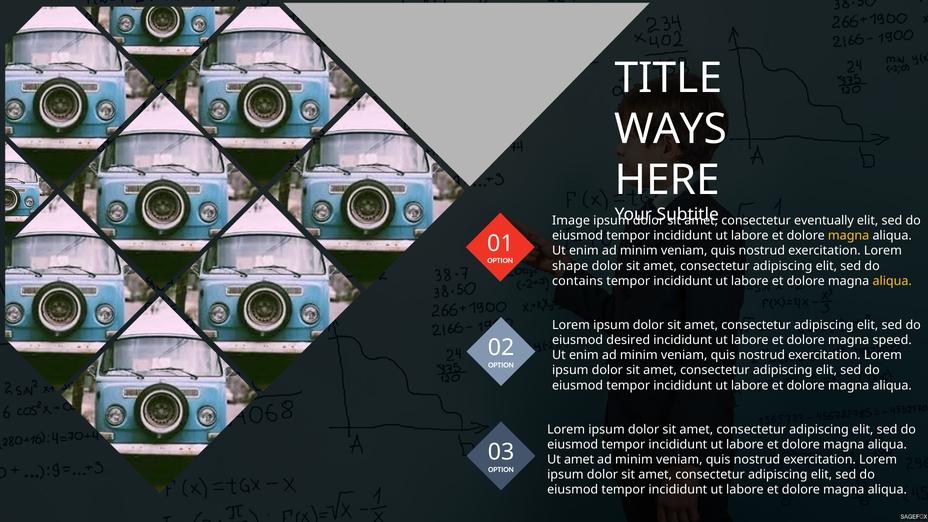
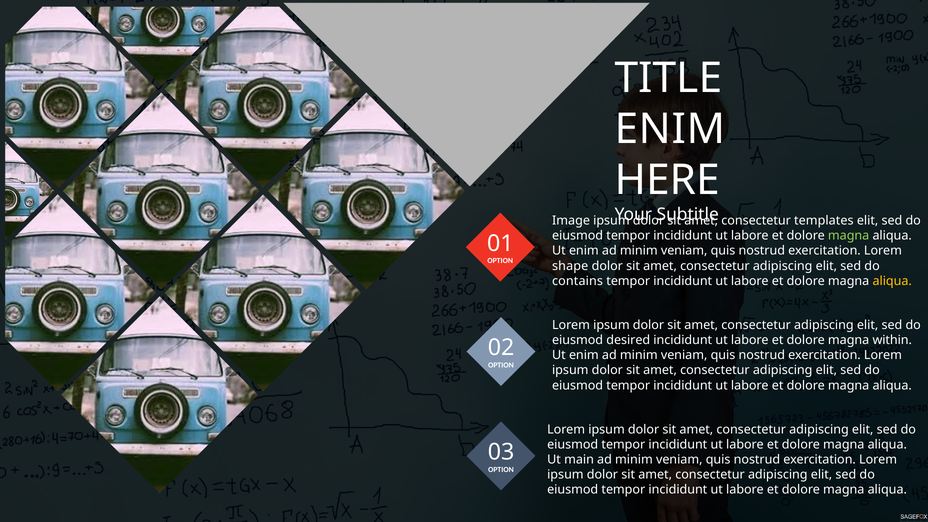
WAYS: WAYS -> ENIM (670, 129)
eventually: eventually -> templates (824, 221)
magna colour: yellow -> light green (849, 236)
speed: speed -> within (892, 340)
Ut amet: amet -> main (579, 460)
